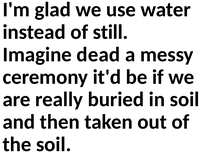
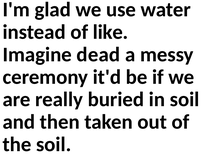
still: still -> like (111, 32)
